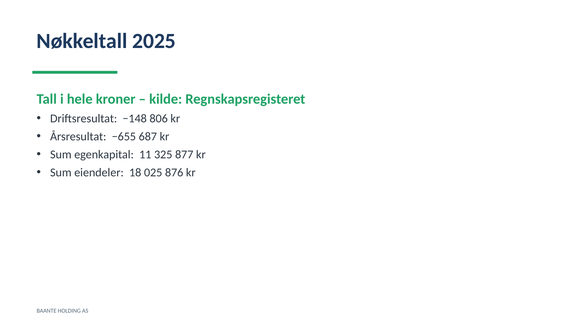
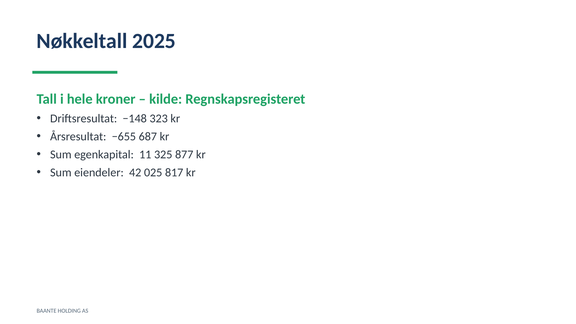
806: 806 -> 323 (159, 118)
18: 18 -> 42 (135, 172)
876: 876 -> 817 (174, 172)
